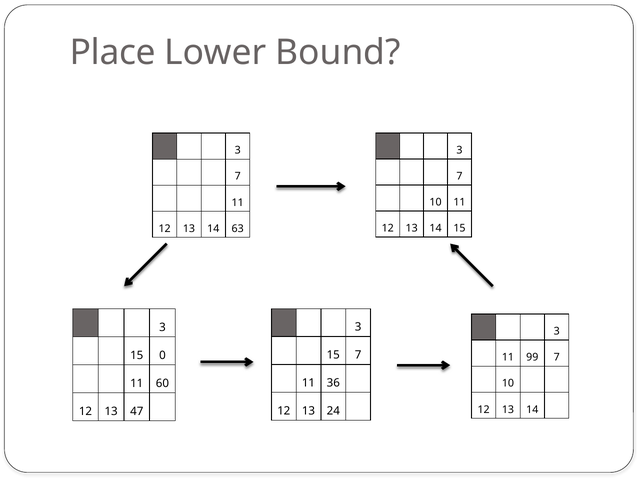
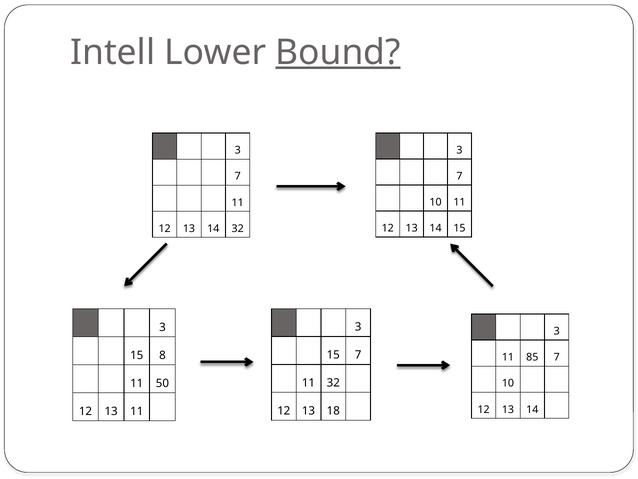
Place: Place -> Intell (113, 52)
Bound underline: none -> present (338, 52)
14 63: 63 -> 32 (238, 228)
0: 0 -> 8 (162, 355)
99: 99 -> 85 (532, 357)
11 36: 36 -> 32 (333, 382)
60: 60 -> 50 (162, 383)
24: 24 -> 18 (333, 410)
13 47: 47 -> 11 (137, 411)
